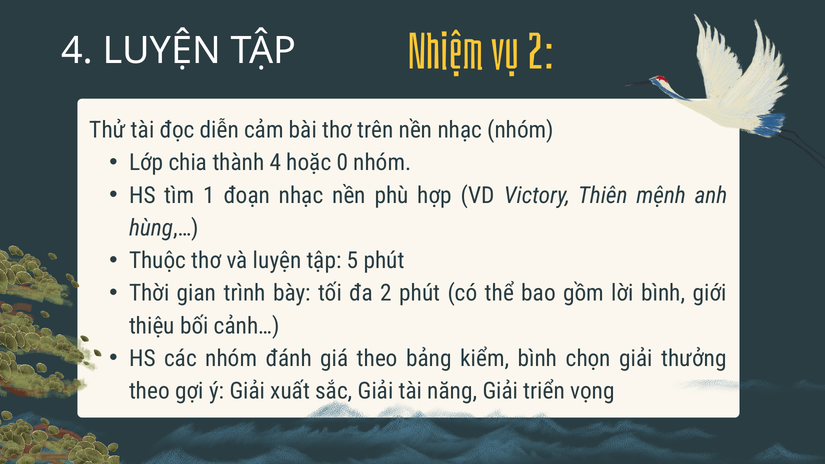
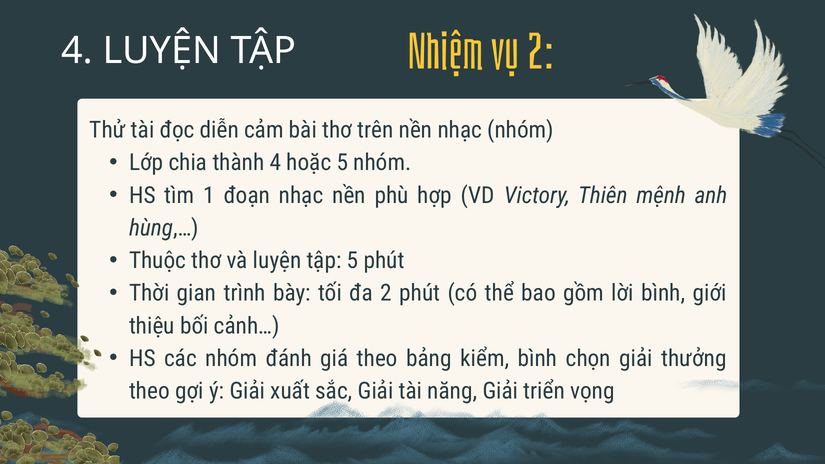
hoặc 0: 0 -> 5 (342, 163)
